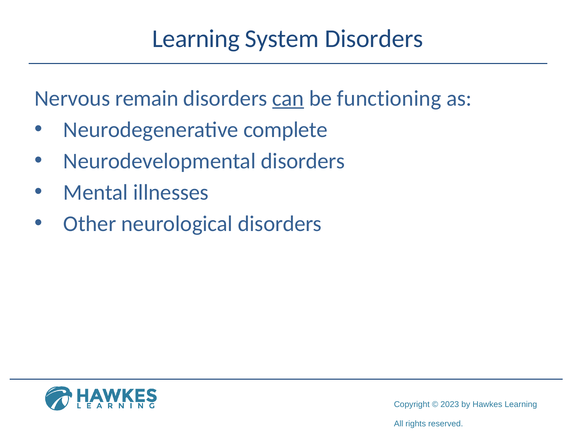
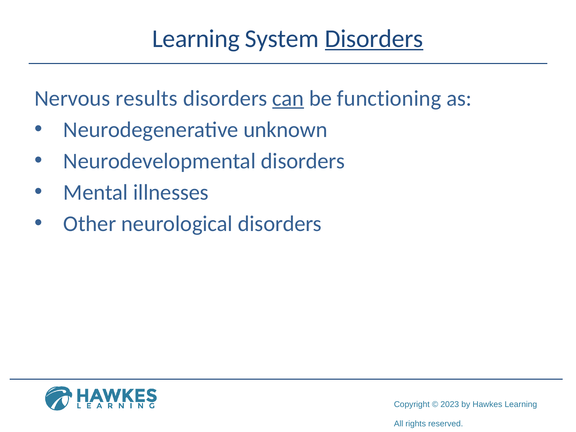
Disorders underline: none -> present (374, 39)
remain: remain -> results (147, 98)
complete: complete -> unknown (285, 130)
